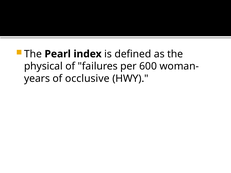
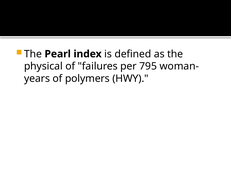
600: 600 -> 795 (148, 66)
occlusive: occlusive -> polymers (87, 79)
